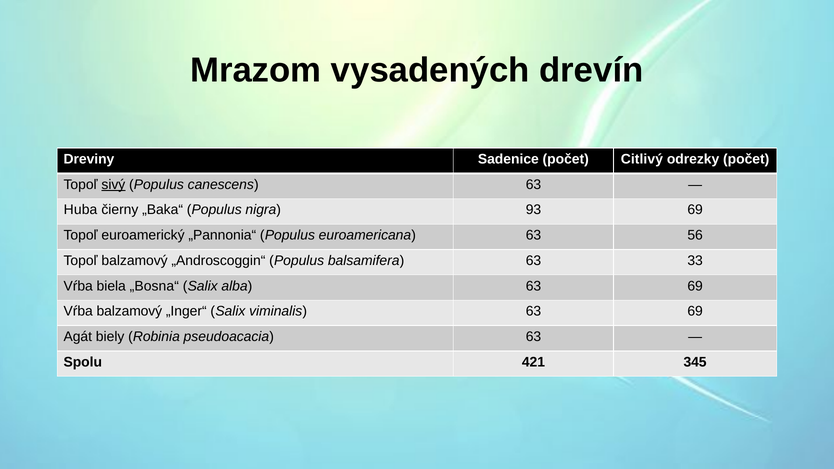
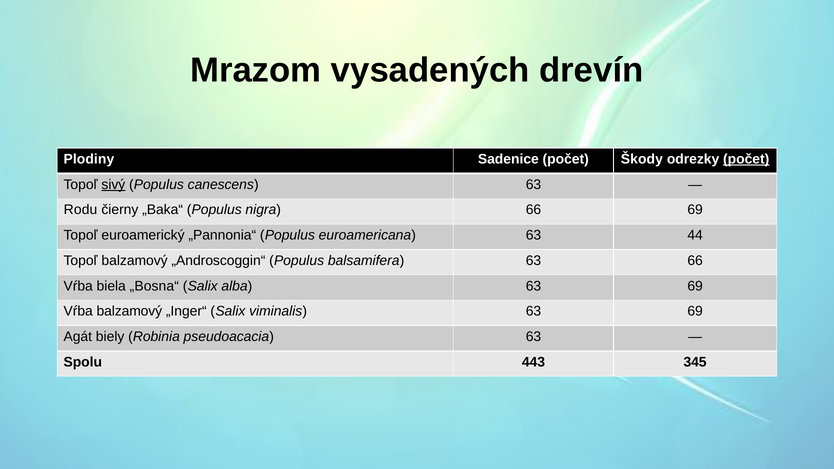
Dreviny: Dreviny -> Plodiny (89, 159)
Citlivý: Citlivý -> Škody (642, 159)
počet underline: none -> present (746, 159)
Huba: Huba -> Rodu (81, 210)
nigra 93: 93 -> 66 (533, 210)
56: 56 -> 44 (695, 235)
63 33: 33 -> 66 (695, 261)
421: 421 -> 443 (533, 362)
